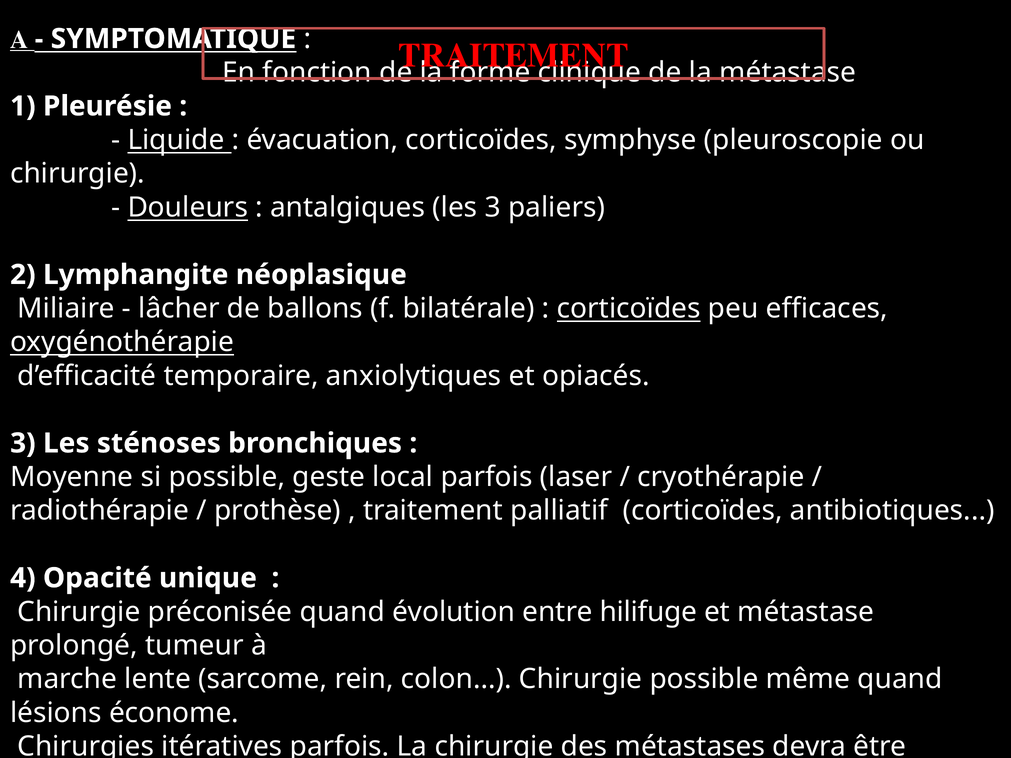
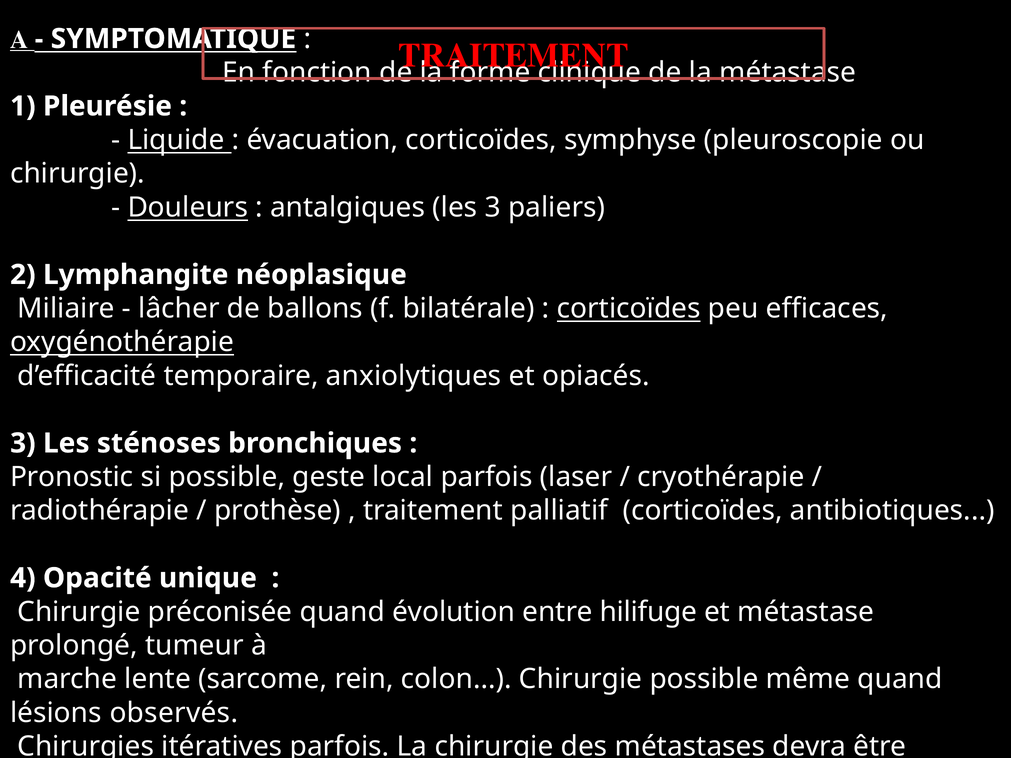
Moyenne: Moyenne -> Pronostic (72, 477)
lésions économe: économe -> observés (174, 713)
